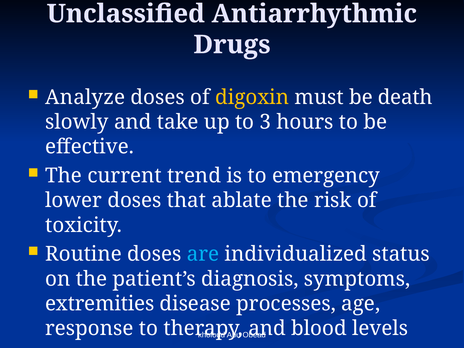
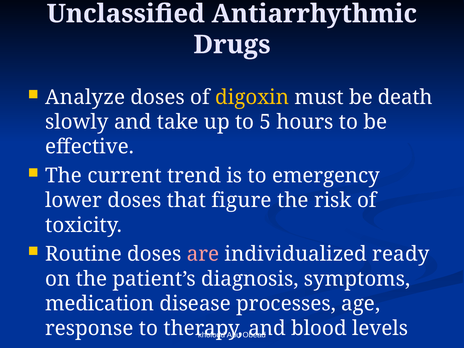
3: 3 -> 5 (265, 122)
ablate: ablate -> figure (242, 200)
are colour: light blue -> pink (203, 254)
status: status -> ready (401, 254)
extremities: extremities -> medication (100, 304)
